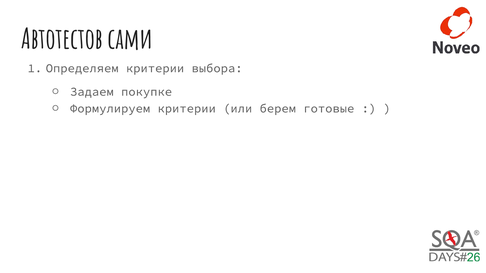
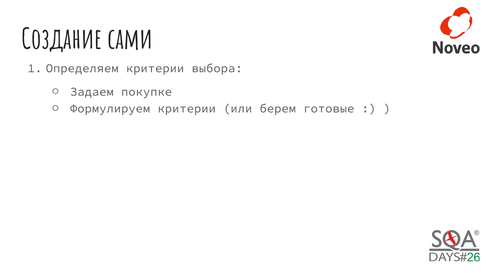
Автотестов: Автотестов -> Создание (62, 39)
